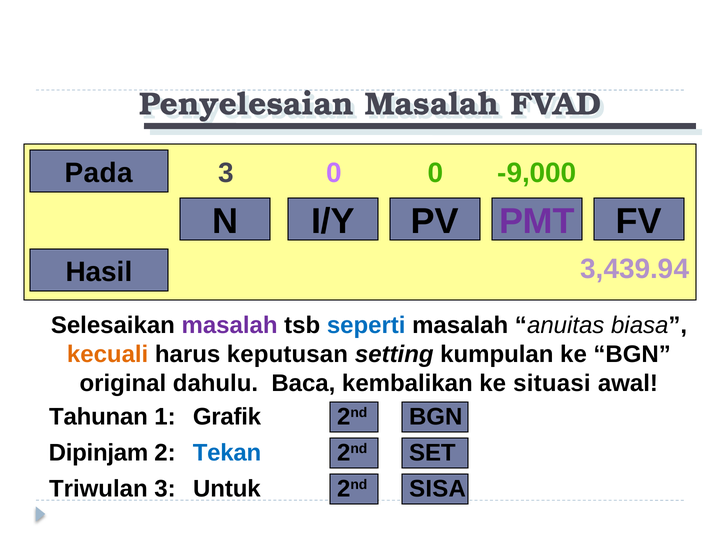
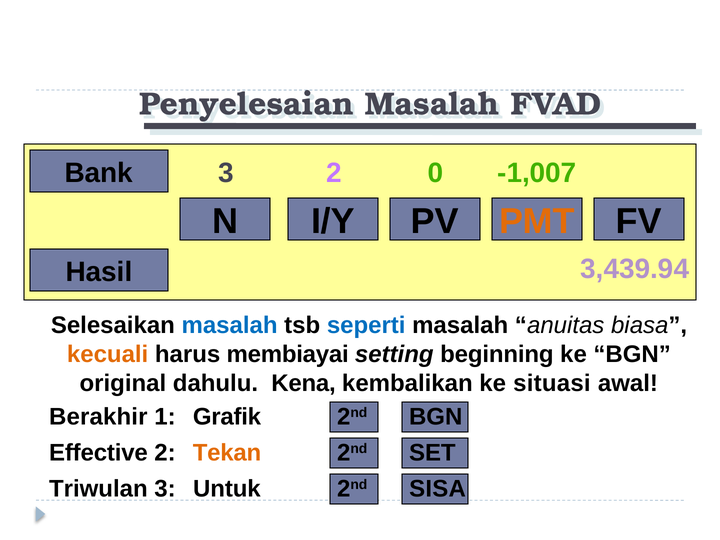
Pada: Pada -> Bank (99, 173)
3 0: 0 -> 2 (334, 173)
-9,000: -9,000 -> -1,007 (537, 173)
PMT colour: purple -> orange (537, 221)
masalah colour: purple -> blue (230, 326)
keputusan: keputusan -> membiayai (288, 354)
kumpulan: kumpulan -> beginning (497, 354)
Baca: Baca -> Kena (303, 383)
Tahunan: Tahunan -> Berakhir (98, 417)
Dipinjam: Dipinjam -> Effective (98, 453)
Tekan colour: blue -> orange (227, 453)
